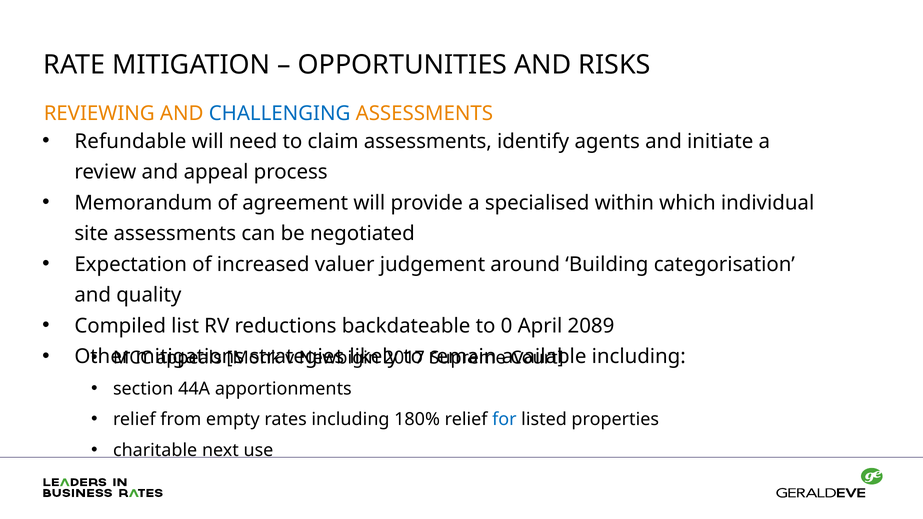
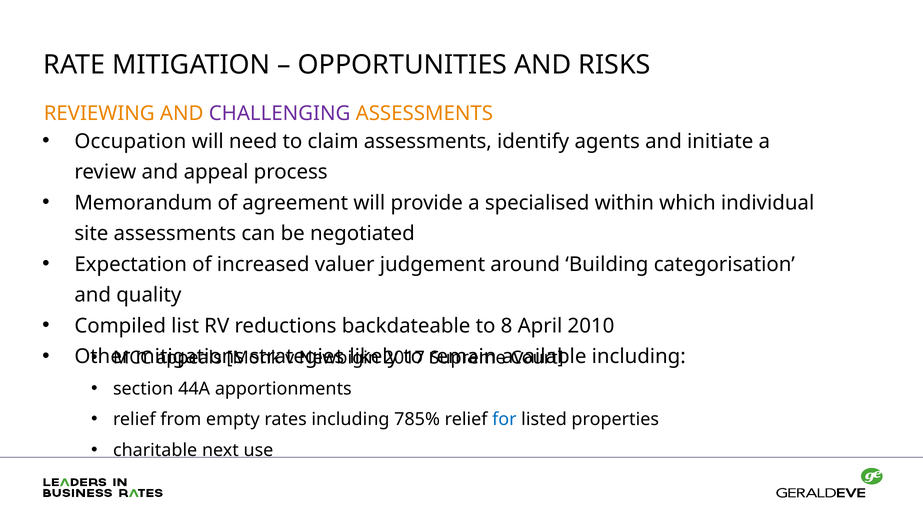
CHALLENGING colour: blue -> purple (280, 113)
Refundable: Refundable -> Occupation (130, 141)
0: 0 -> 8 (507, 326)
2089: 2089 -> 2010 (591, 326)
180%: 180% -> 785% (417, 420)
